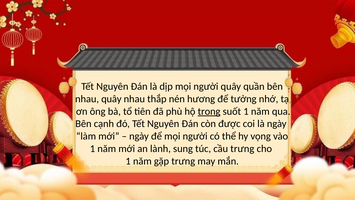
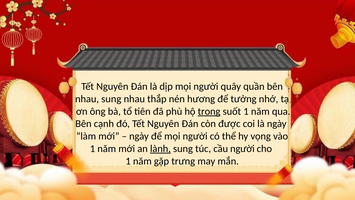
nhau quây: quây -> sung (111, 99)
lành underline: none -> present (160, 148)
cầu trưng: trưng -> người (242, 148)
